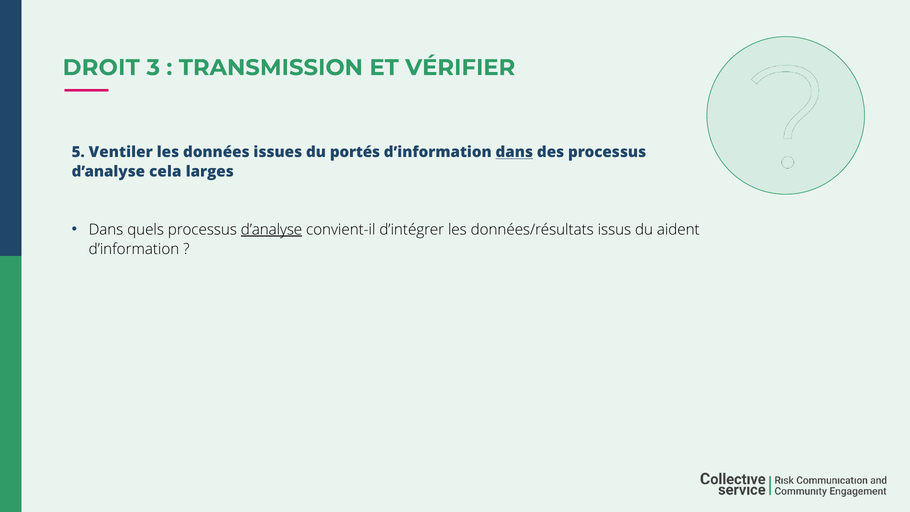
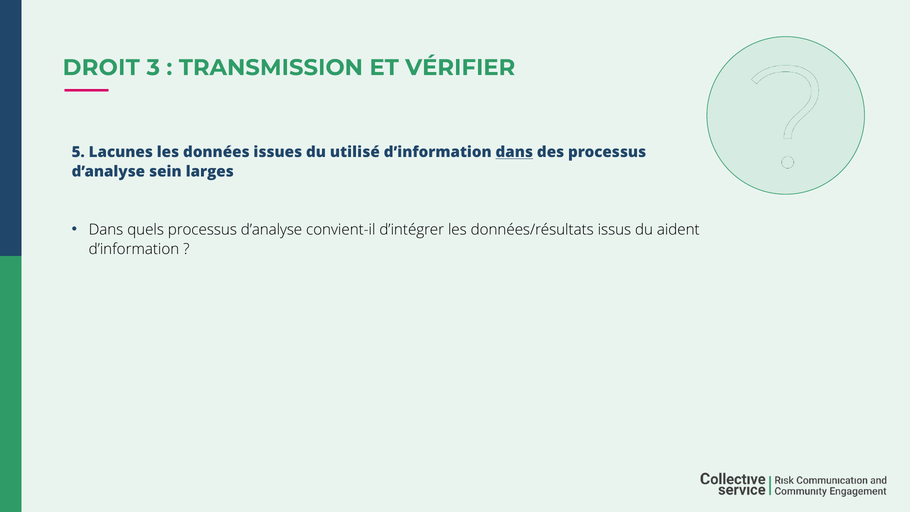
Ventiler: Ventiler -> Lacunes (121, 152)
portés: portés -> utilisé (355, 152)
cela: cela -> sein (165, 172)
d’analyse underline: present -> none (272, 230)
